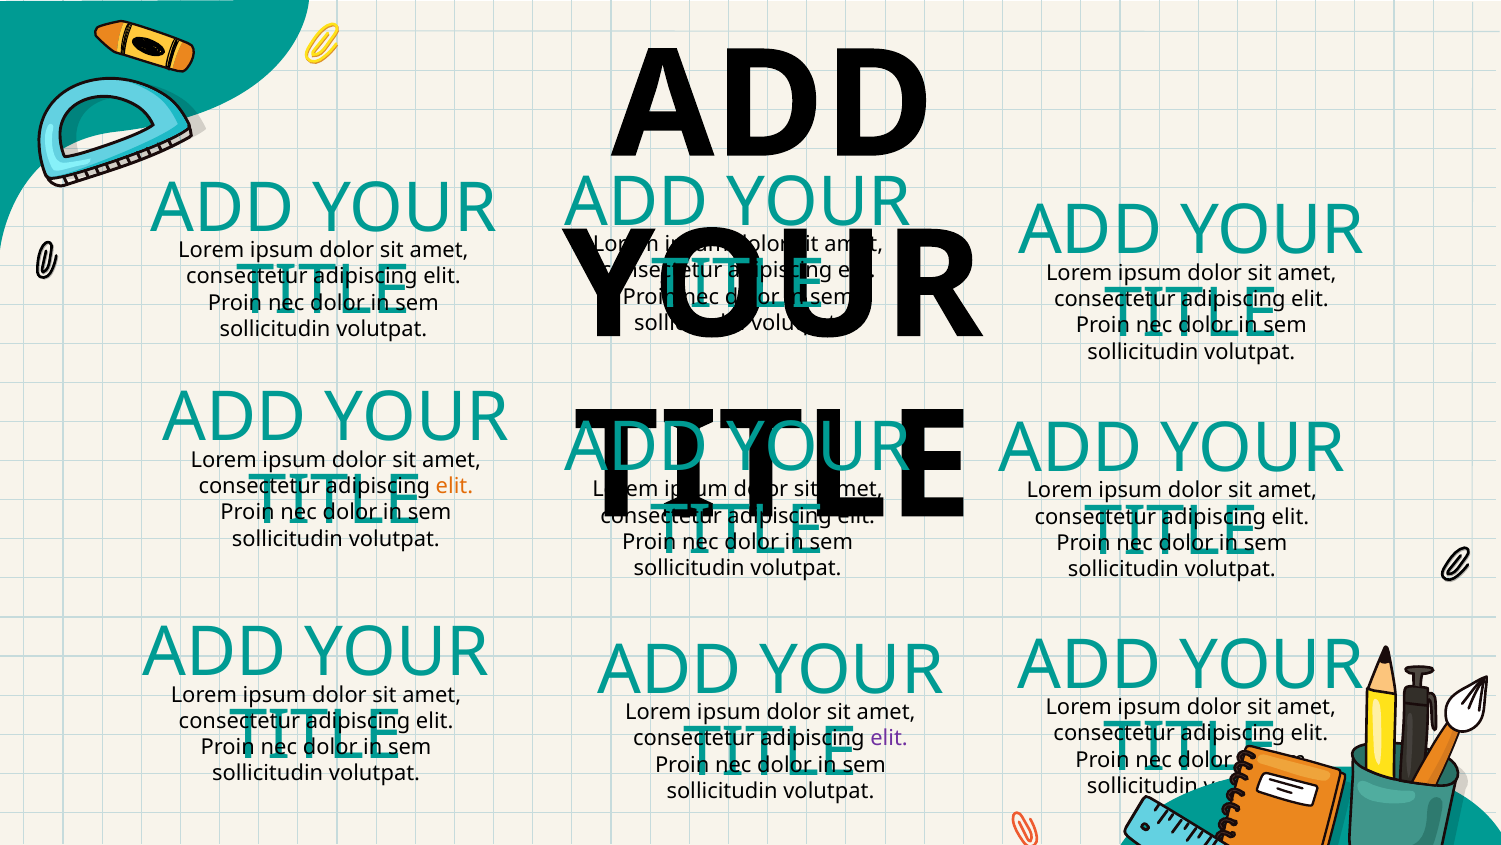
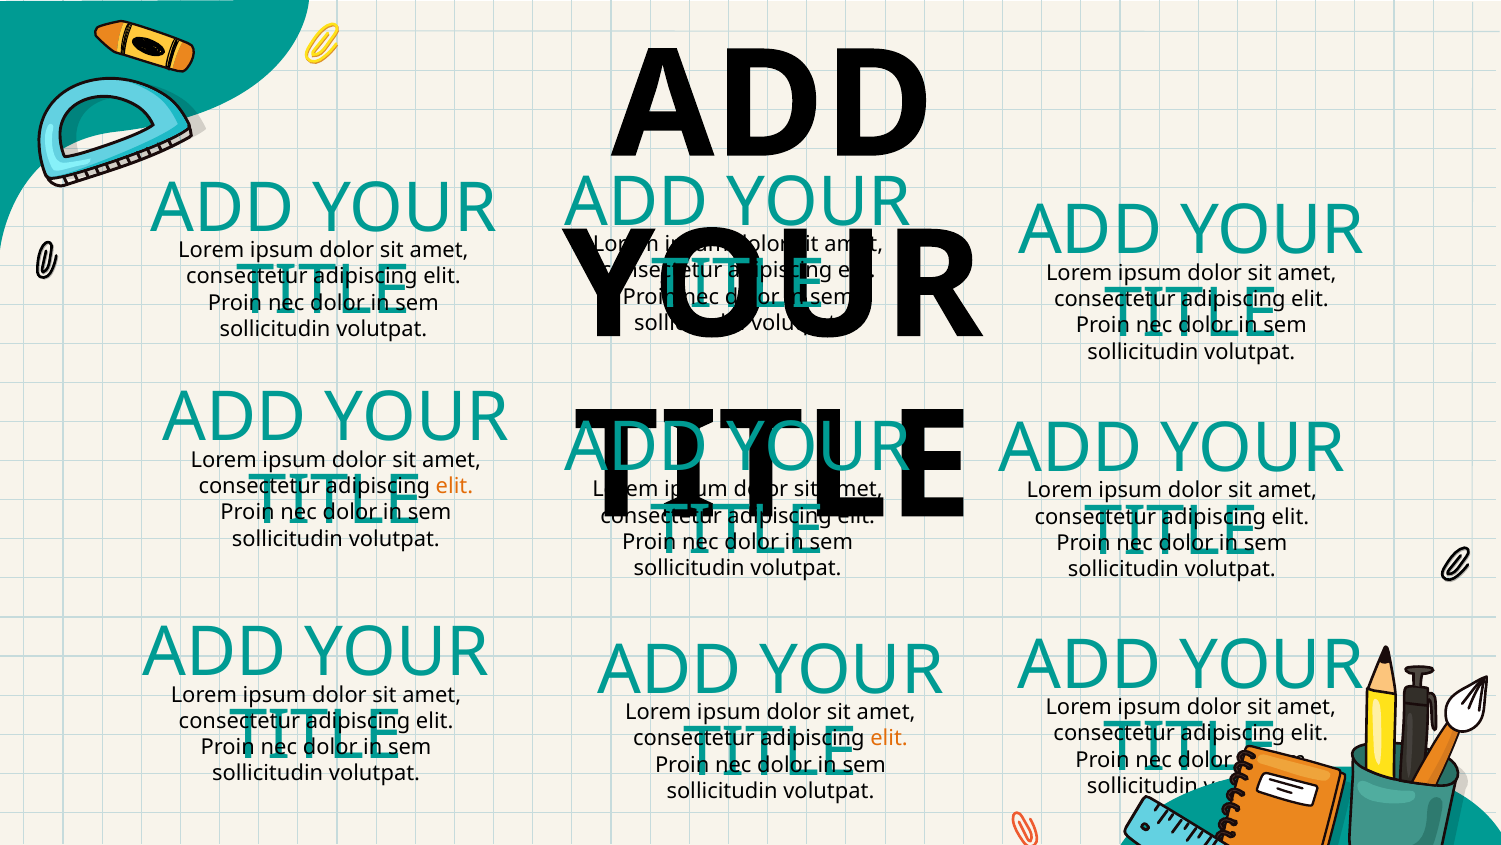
elit colour: purple -> orange (889, 738)
